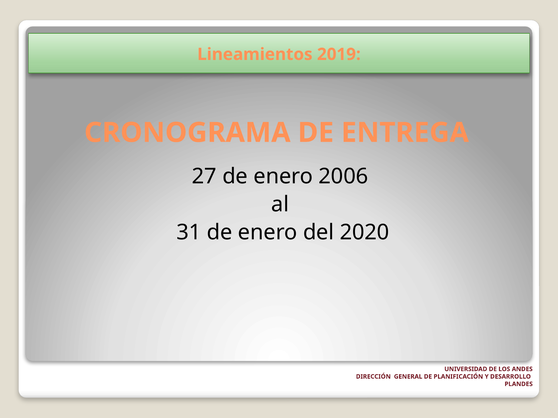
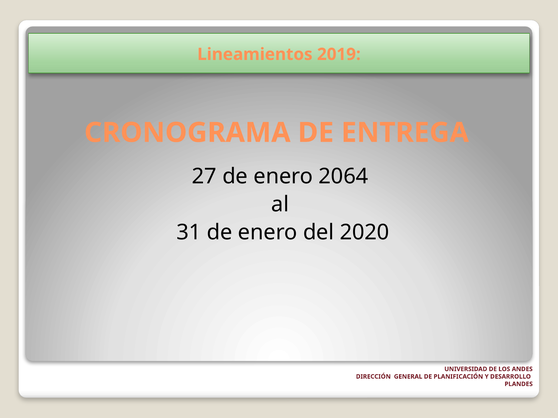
2006: 2006 -> 2064 (343, 177)
